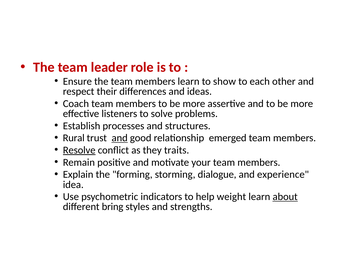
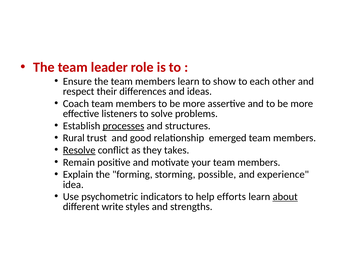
processes underline: none -> present (123, 126)
and underline: present -> none (120, 138)
traits: traits -> takes (177, 150)
dialogue: dialogue -> possible (217, 174)
weight: weight -> efforts (231, 197)
bring: bring -> write (113, 207)
